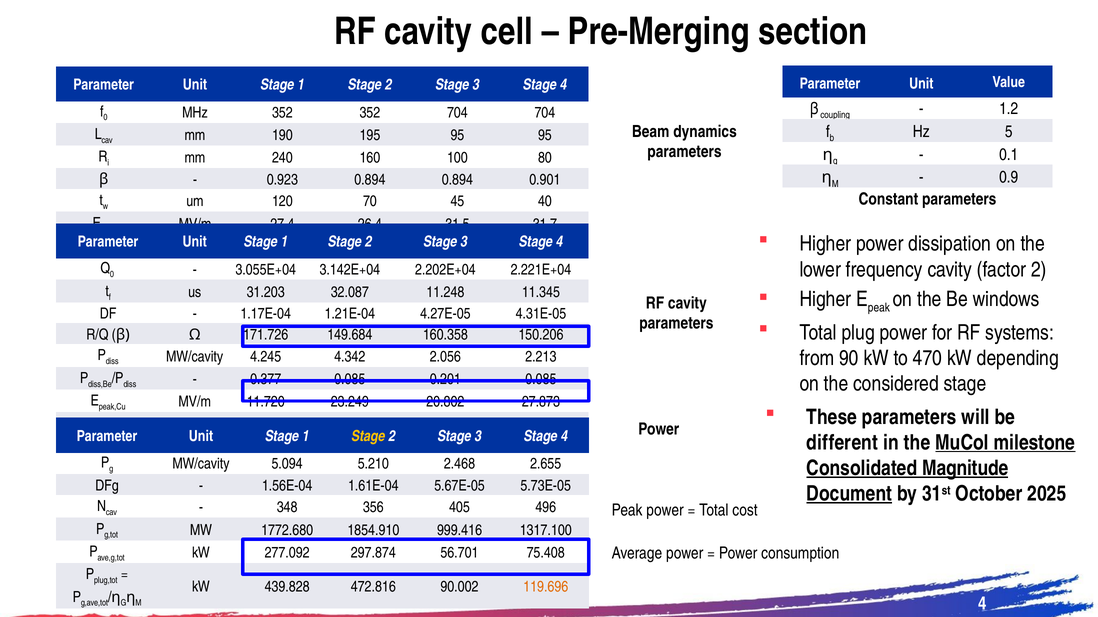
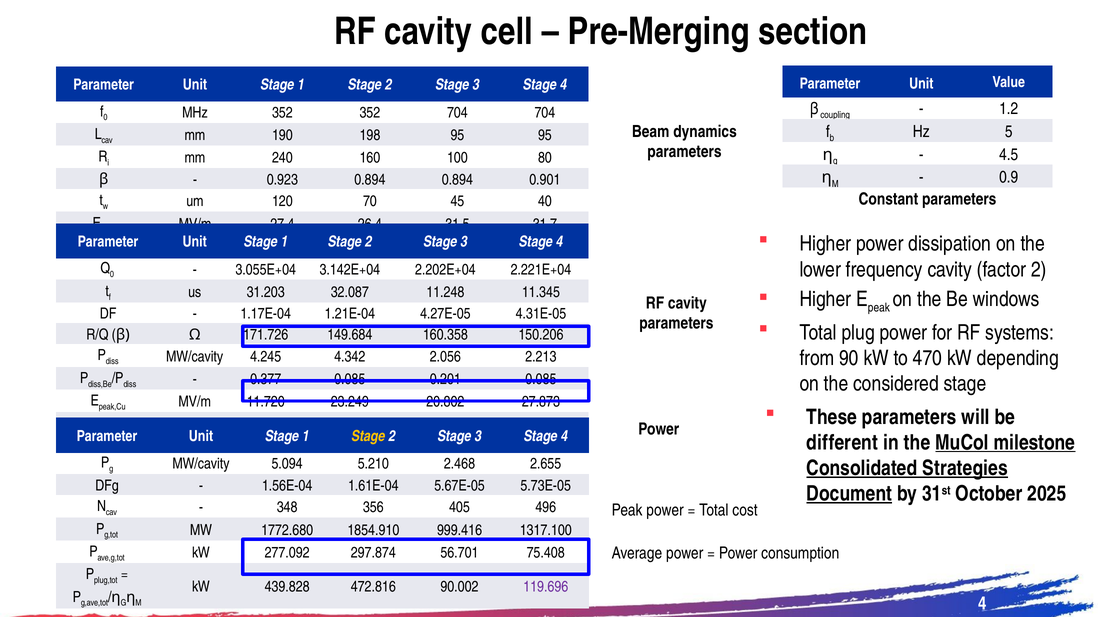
195: 195 -> 198 (370, 135)
0.1: 0.1 -> 4.5 (1009, 155)
Magnitude: Magnitude -> Strategies (965, 469)
119.696 colour: orange -> purple (546, 587)
